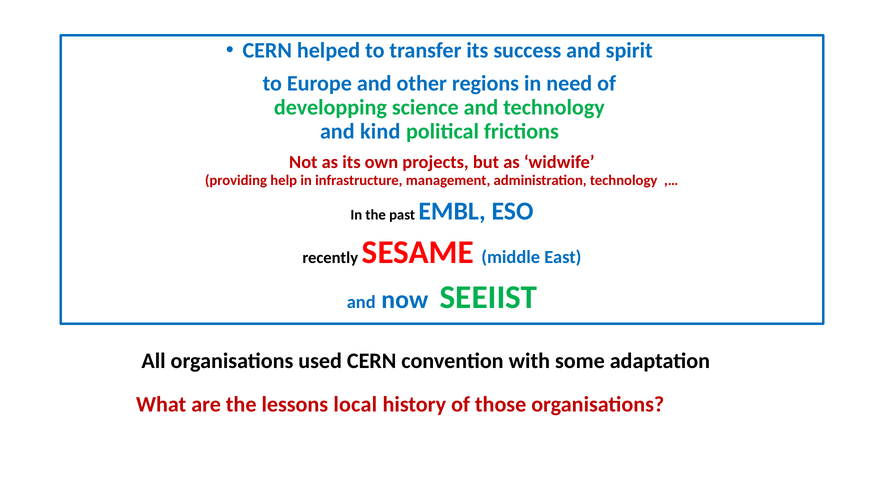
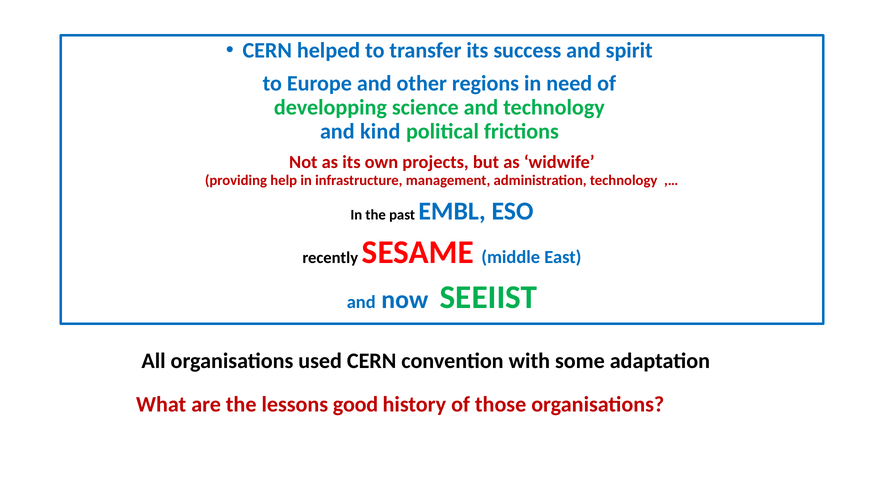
local: local -> good (355, 405)
